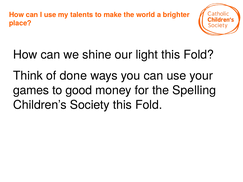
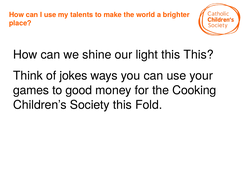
light this Fold: Fold -> This (199, 55)
done: done -> jokes (73, 76)
Spelling: Spelling -> Cooking (194, 90)
